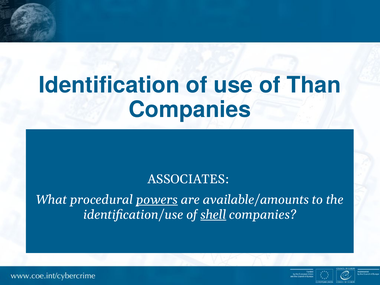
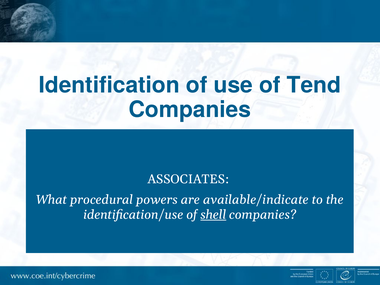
Than: Than -> Tend (314, 85)
powers underline: present -> none (157, 200)
available/amounts: available/amounts -> available/indicate (256, 200)
